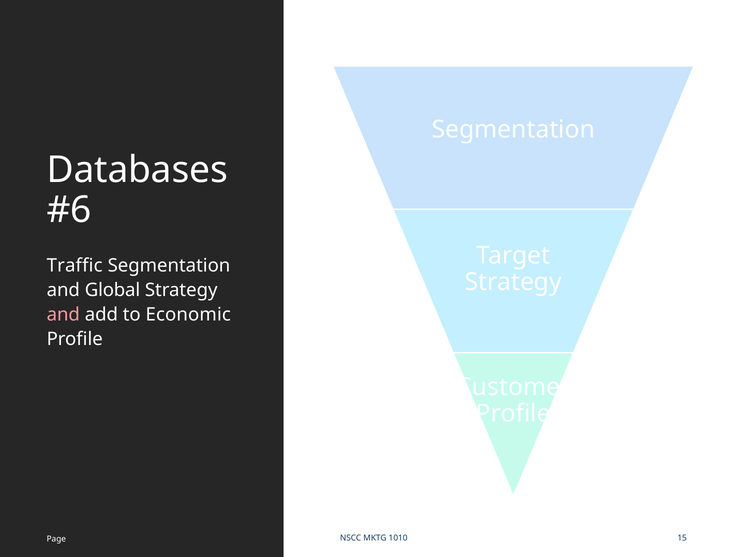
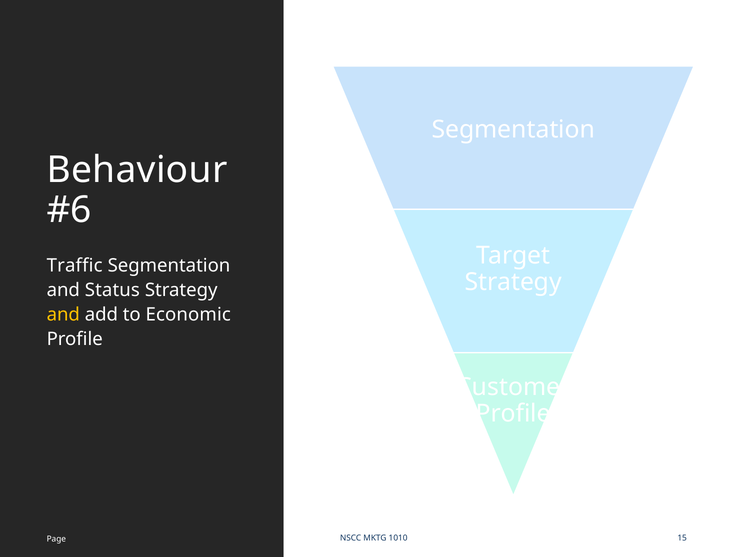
Databases: Databases -> Behaviour (137, 170)
Global: Global -> Status (112, 290)
and colour: pink -> yellow (63, 315)
